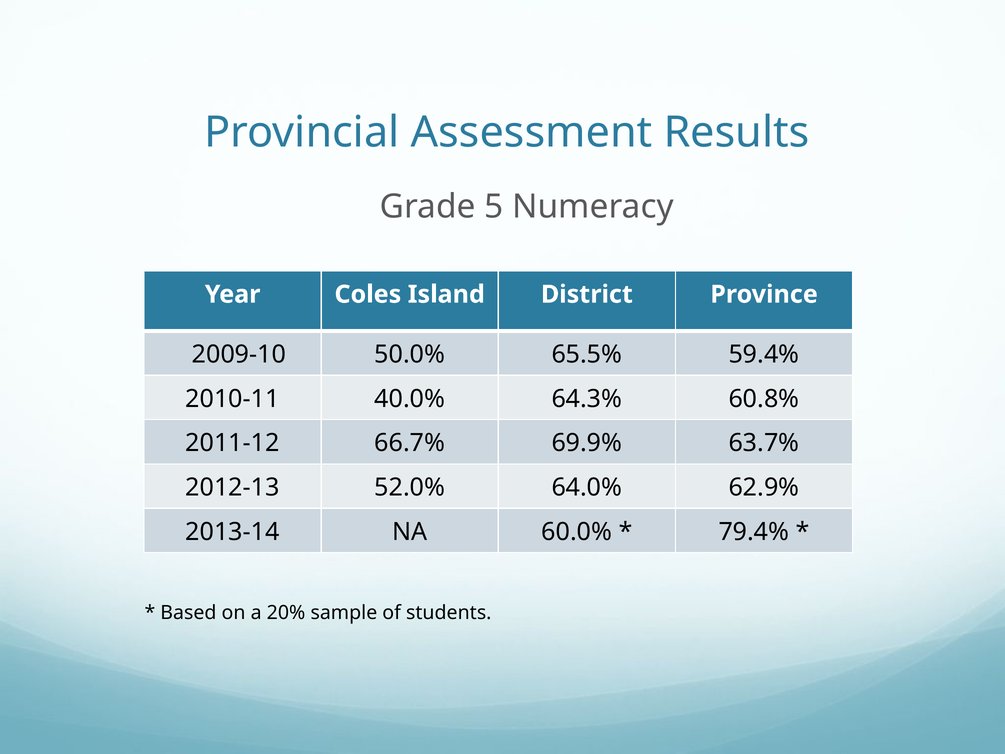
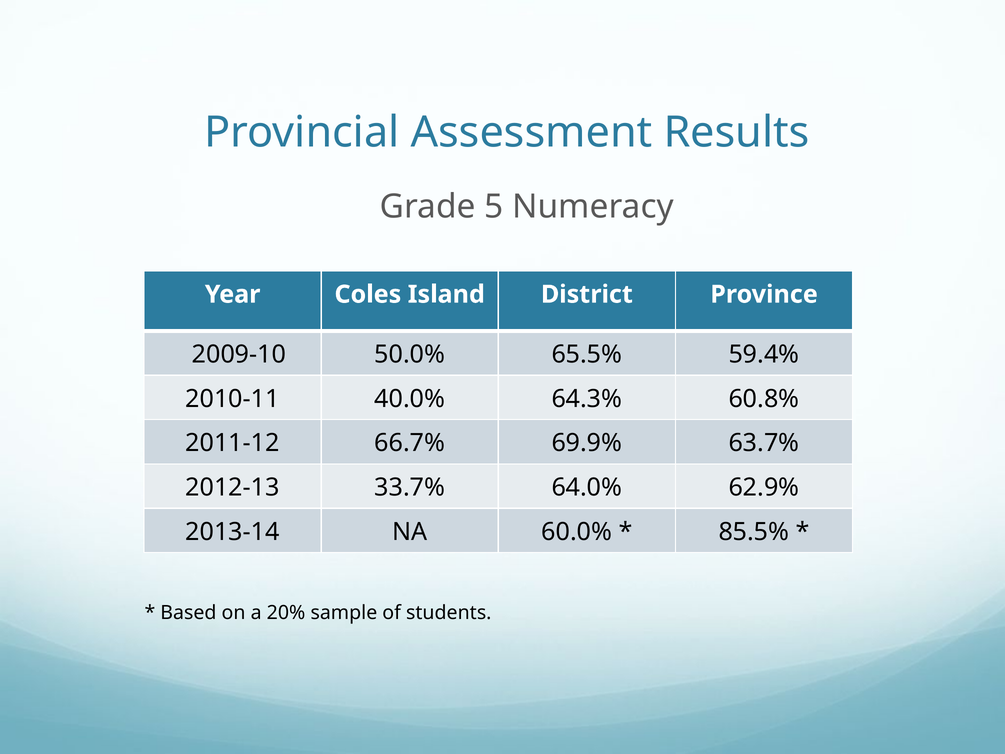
52.0%: 52.0% -> 33.7% (410, 487)
79.4%: 79.4% -> 85.5% (754, 532)
